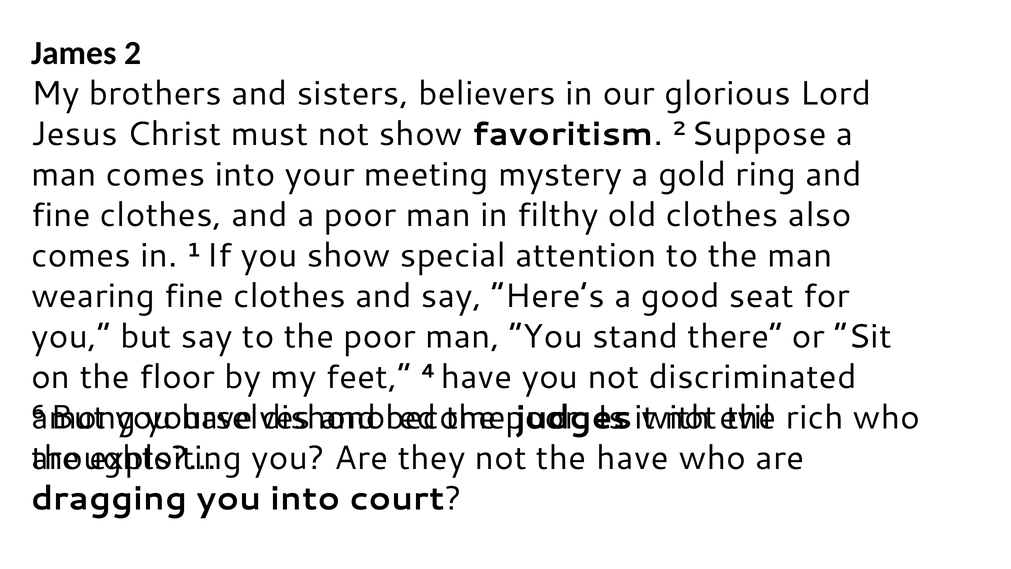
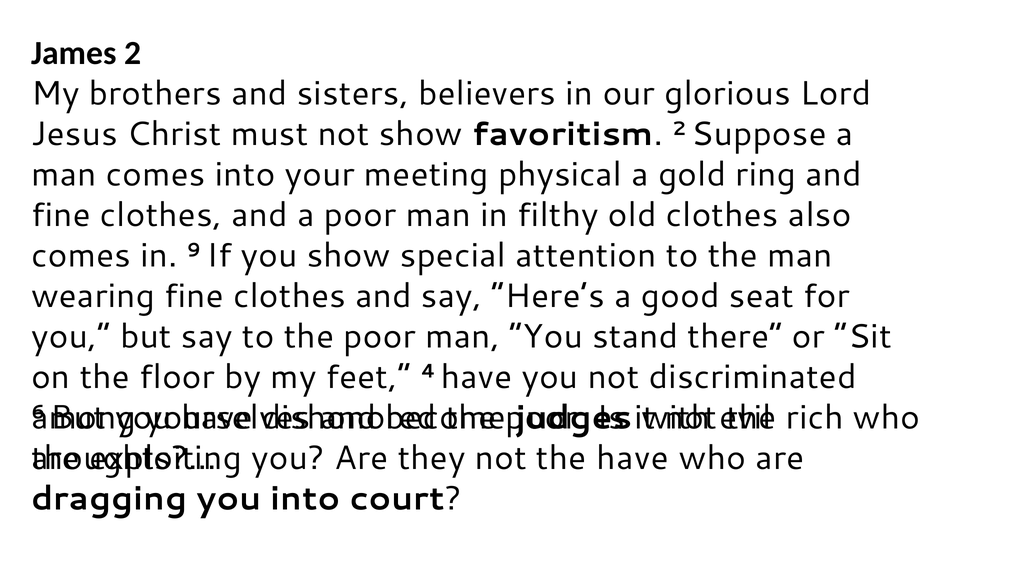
mystery: mystery -> physical (560, 174)
1: 1 -> 9 (194, 250)
